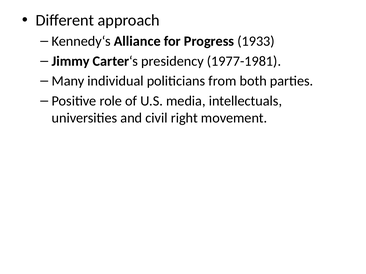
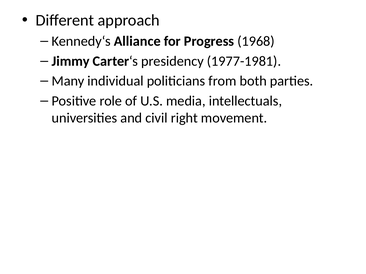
1933: 1933 -> 1968 (256, 41)
